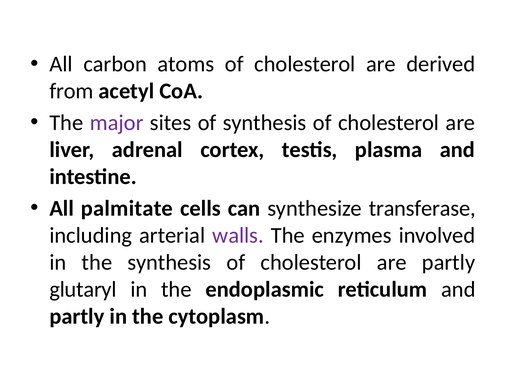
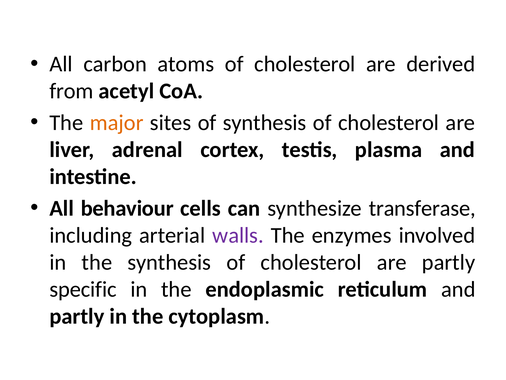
major colour: purple -> orange (117, 123)
palmitate: palmitate -> behaviour (127, 208)
glutaryl: glutaryl -> specific (83, 289)
